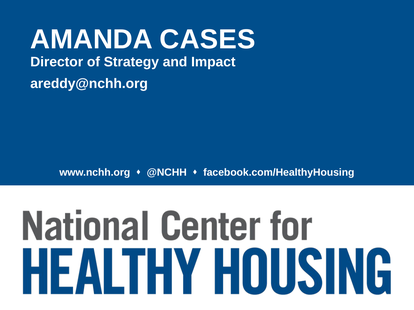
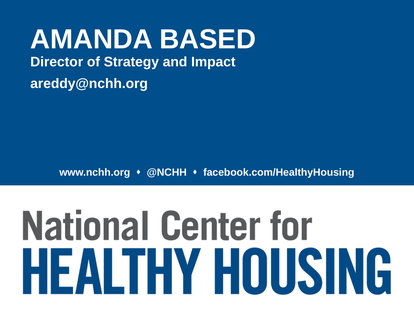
CASES: CASES -> BASED (208, 40)
